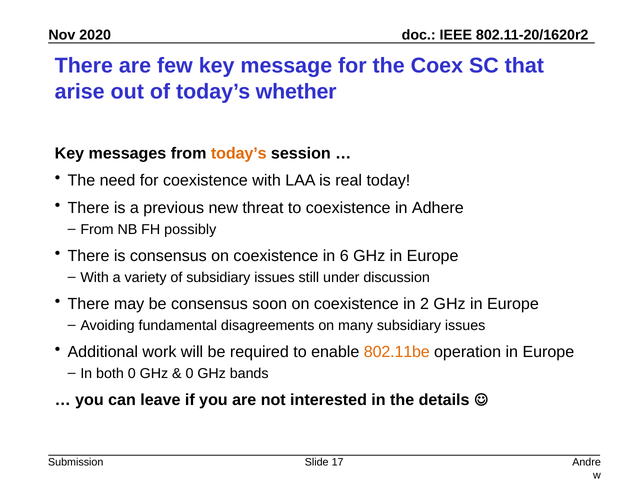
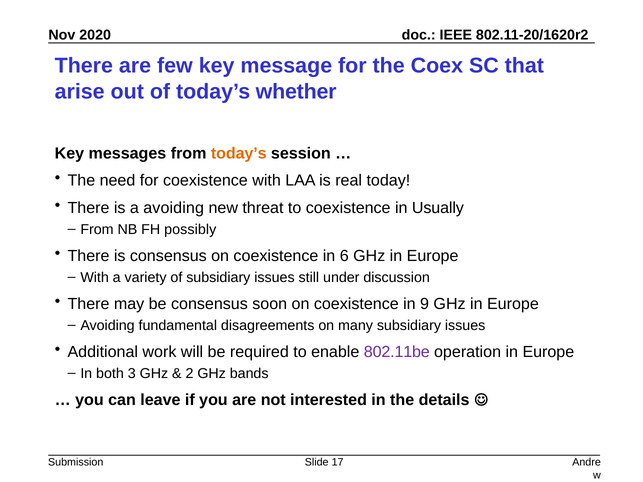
a previous: previous -> avoiding (174, 208)
Adhere: Adhere -> Usually (438, 208)
2: 2 -> 9 (425, 304)
802.11be colour: orange -> purple (397, 352)
both 0: 0 -> 3 (132, 374)
0: 0 -> 2 (189, 374)
